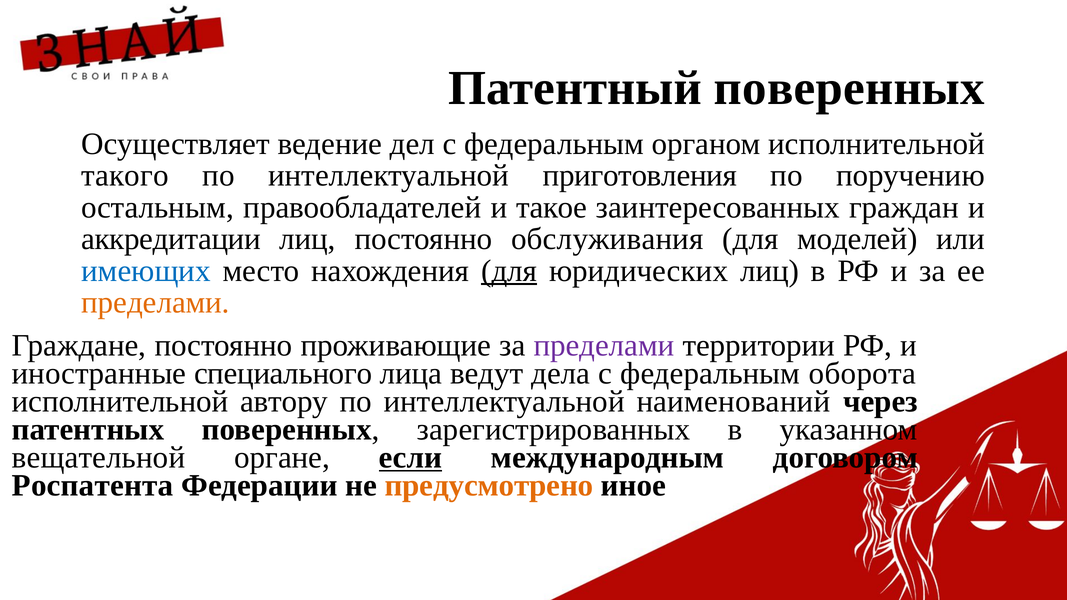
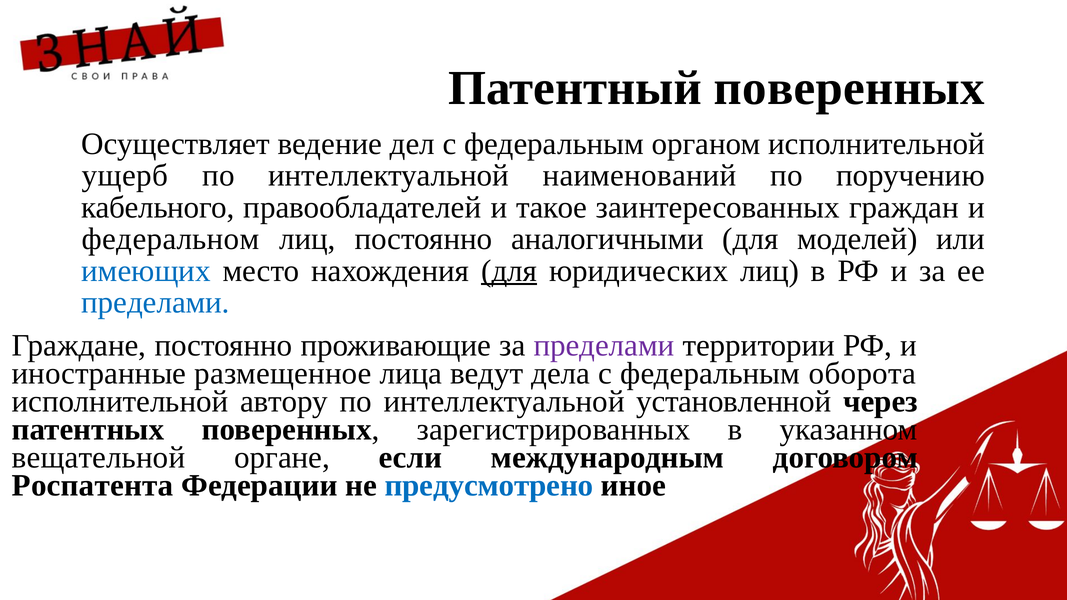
такого: такого -> ущерб (125, 176)
приготовления: приготовления -> наименований (640, 176)
остальным: остальным -> кабельного (158, 207)
аккредитации: аккредитации -> федеральном (171, 239)
обслуживания: обслуживания -> аналогичными (608, 239)
пределами colour: orange -> blue (156, 303)
специального: специального -> размещенное (283, 374)
наименований: наименований -> установленной (734, 402)
если underline: present -> none (411, 457)
предусмотрено colour: orange -> blue (489, 485)
